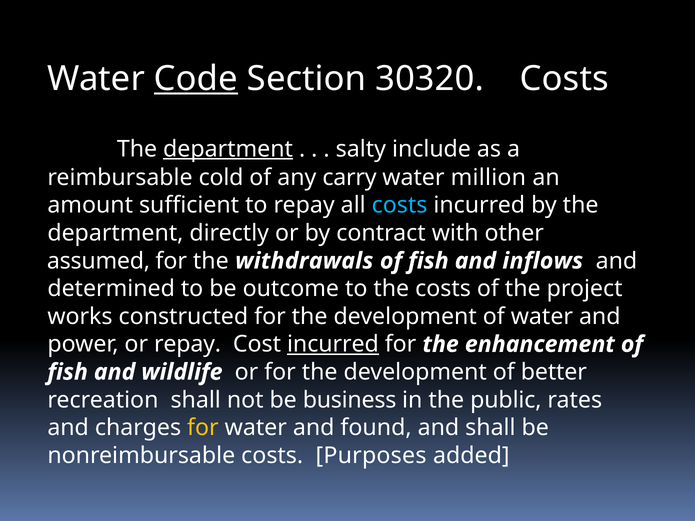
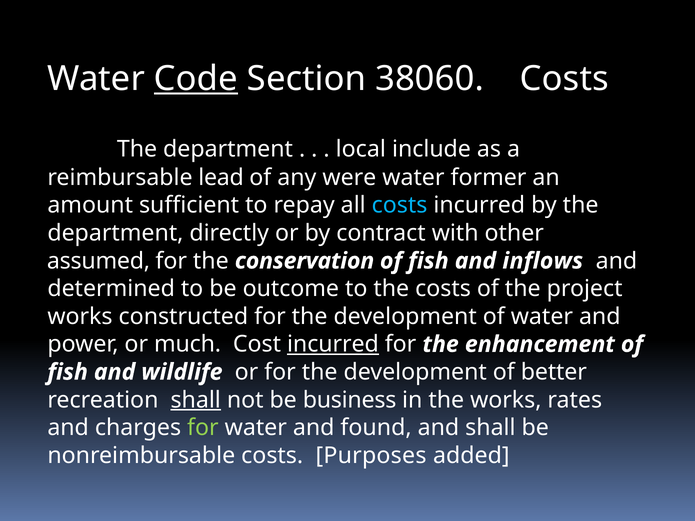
30320: 30320 -> 38060 (430, 79)
department underline: present -> none (228, 149)
salty: salty -> local (361, 149)
cold: cold -> lead (221, 178)
carry: carry -> were (349, 178)
million: million -> former (488, 178)
withdrawals: withdrawals -> conservation (305, 261)
or repay: repay -> much (188, 344)
shall underline: none -> present (196, 400)
the public: public -> works (506, 400)
for colour: yellow -> light green (203, 428)
